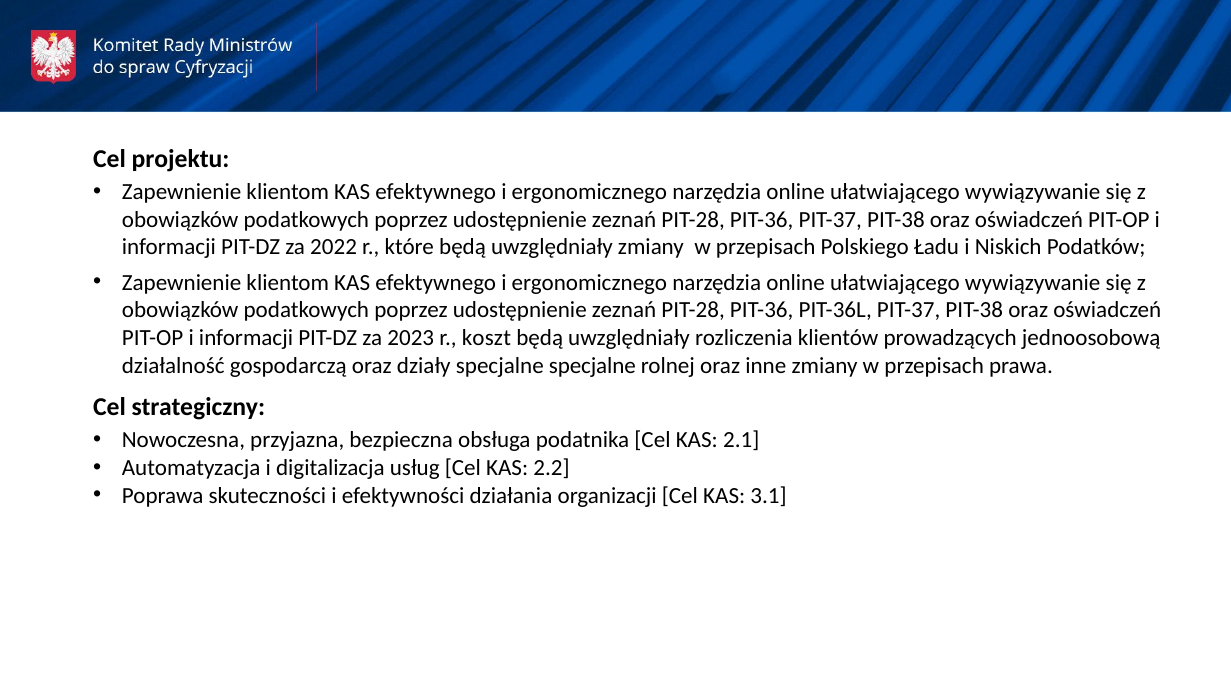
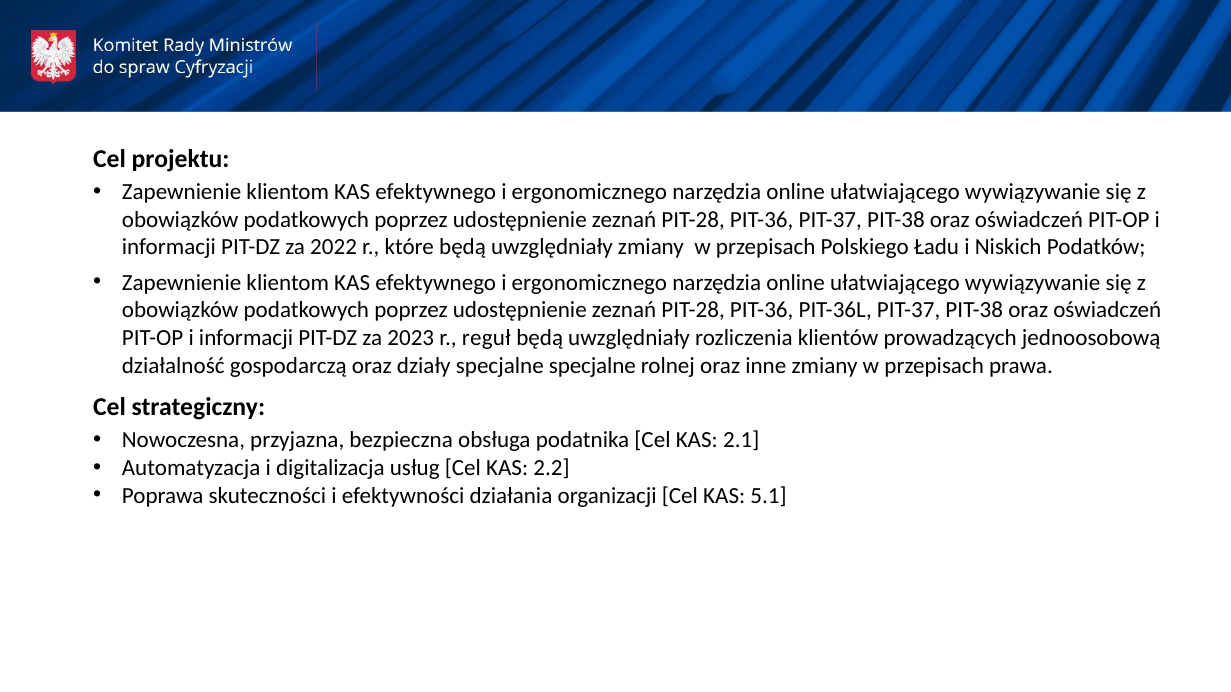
koszt: koszt -> reguł (486, 338)
3.1: 3.1 -> 5.1 (769, 496)
